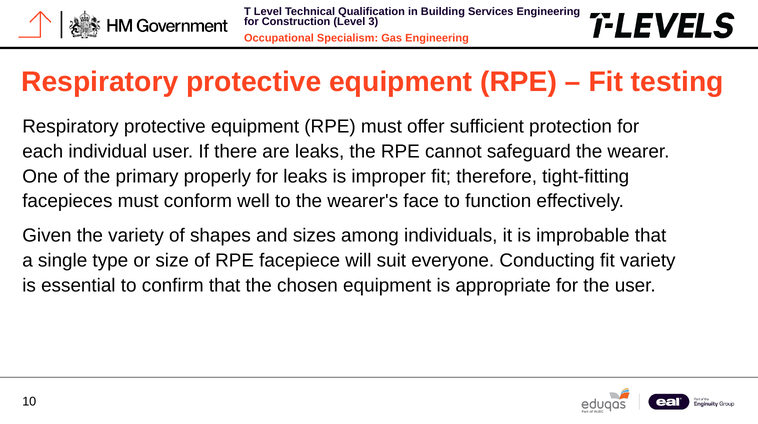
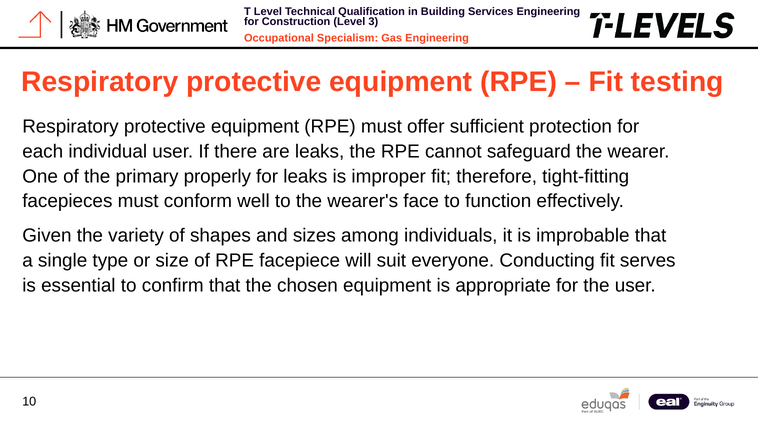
fit variety: variety -> serves (648, 260)
